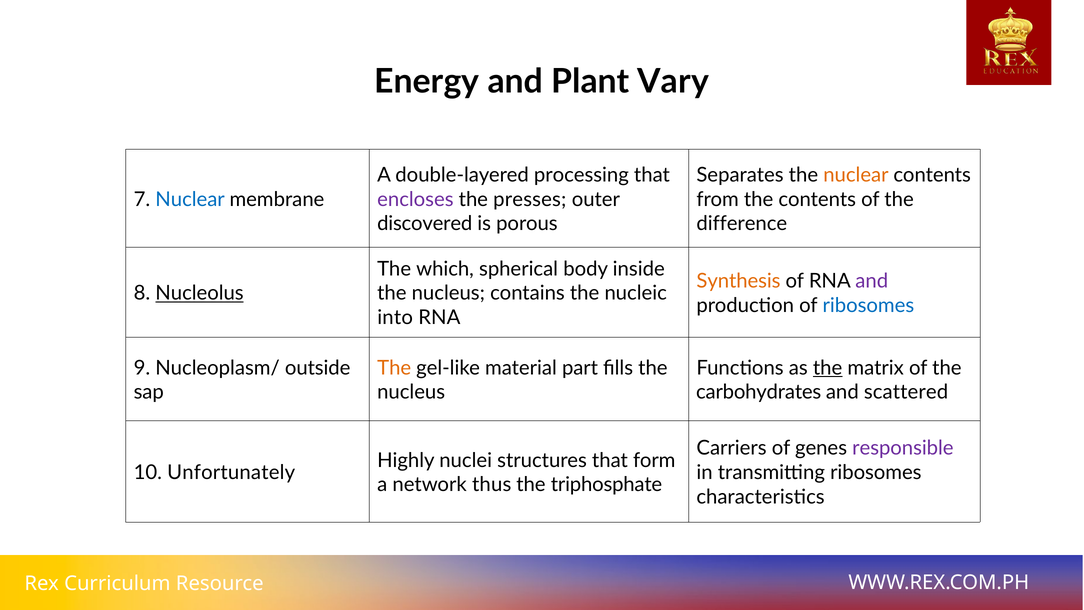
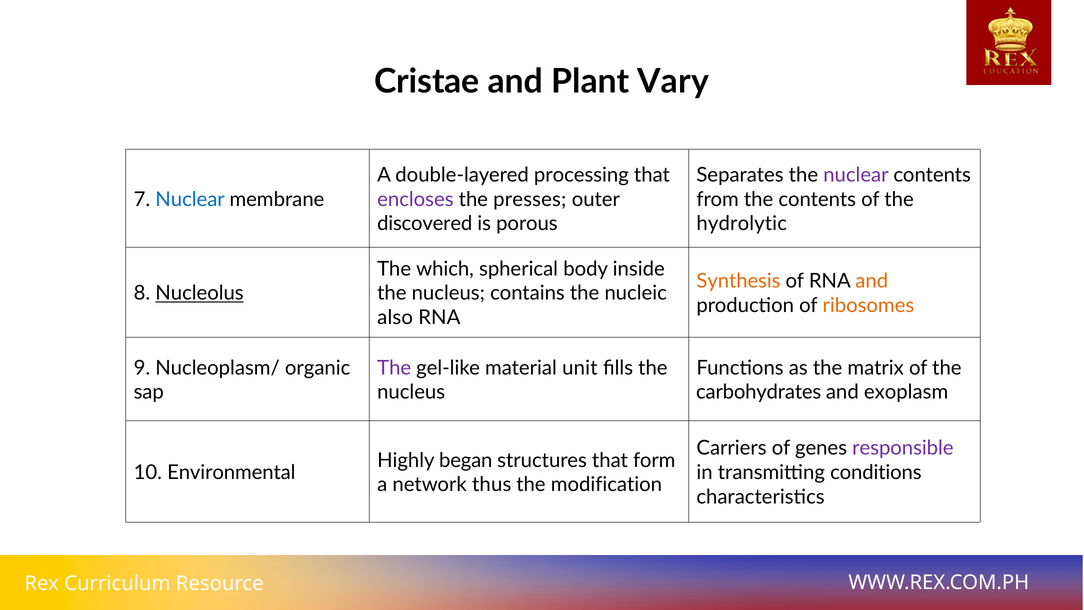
Energy: Energy -> Cristae (427, 81)
nuclear colour: orange -> purple (856, 175)
difference: difference -> hydrolytic (742, 224)
and colour: purple -> orange (872, 281)
ribosomes colour: blue -> orange (868, 305)
into: into -> also (395, 317)
outside: outside -> organic (318, 368)
The colour: orange -> purple (394, 368)
part: part -> unit (580, 368)
the underline: present -> none (828, 368)
scattered: scattered -> exoplasm (906, 392)
nuclei: nuclei -> began (466, 460)
Unfortunately: Unfortunately -> Environmental (231, 472)
transmitting ribosomes: ribosomes -> conditions (876, 472)
triphosphate: triphosphate -> modification (606, 485)
